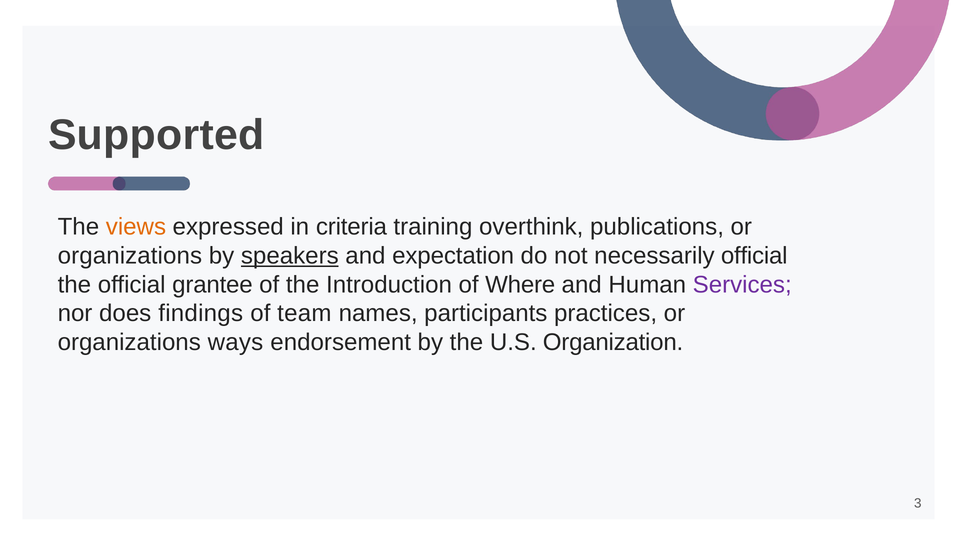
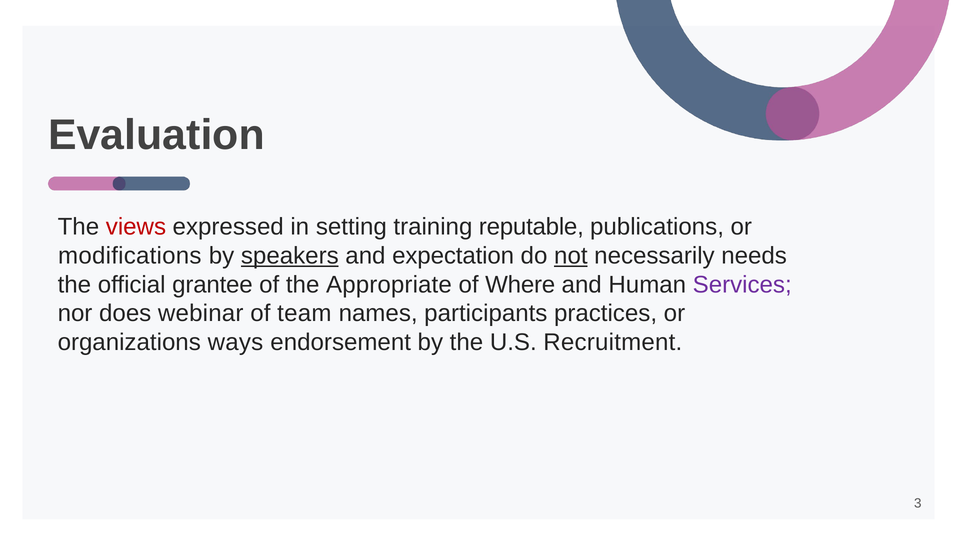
Supported: Supported -> Evaluation (156, 135)
views colour: orange -> red (136, 227)
criteria: criteria -> setting (351, 227)
overthink: overthink -> reputable (531, 227)
organizations: organizations -> modifications (130, 256)
not underline: none -> present (571, 256)
necessarily official: official -> needs (754, 256)
Introduction: Introduction -> Appropriate (389, 285)
findings: findings -> webinar (201, 314)
Organization: Organization -> Recruitment (613, 343)
